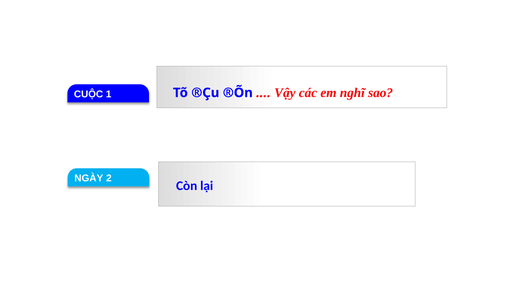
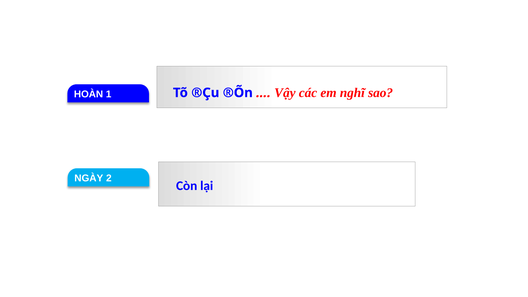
CUỘC: CUỘC -> HOÀN (89, 94)
